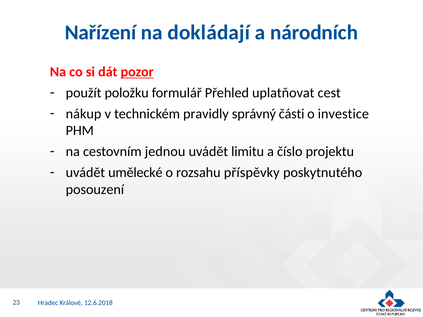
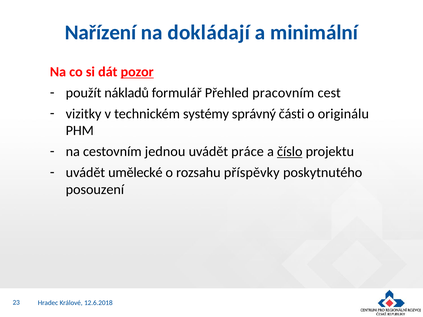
národních: národních -> minimální (314, 33)
položku: položku -> nákladů (127, 93)
uplatňovat: uplatňovat -> pracovním (283, 93)
nákup: nákup -> vizitky (84, 114)
pravidly: pravidly -> systémy (206, 114)
investice: investice -> originálu (343, 114)
limitu: limitu -> práce (248, 152)
číslo underline: none -> present (290, 152)
